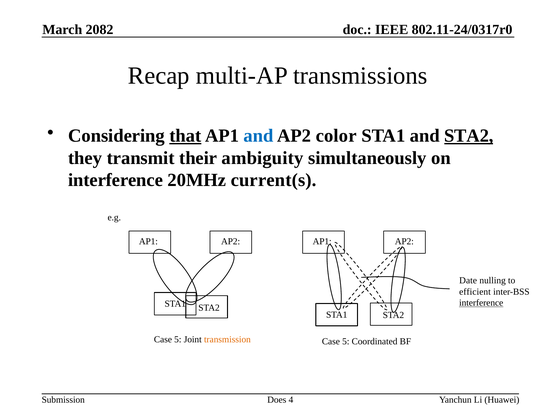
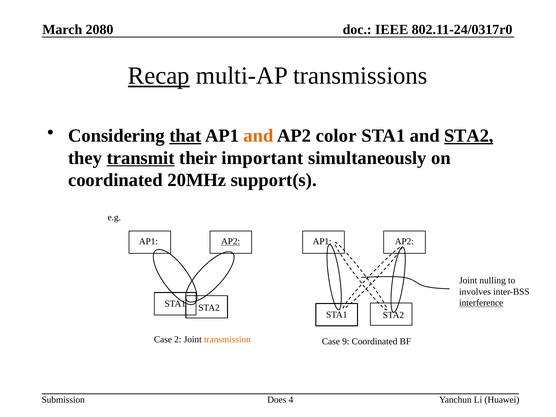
2082: 2082 -> 2080 (100, 30)
Recap underline: none -> present (159, 76)
and colour: blue -> orange (259, 136)
transmit underline: none -> present (141, 158)
ambiguity: ambiguity -> important (262, 158)
interference: interference -> coordinated (115, 180)
current(s: current(s -> support(s (274, 180)
AP2 underline: none -> present (231, 241)
Date: Date -> Joint (468, 281)
efficient: efficient -> involves (475, 292)
5: 5 -> 2 (178, 339)
5: 5 -> 9 (346, 341)
